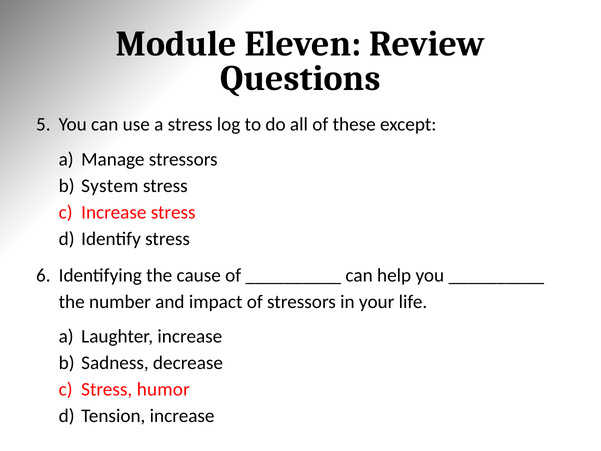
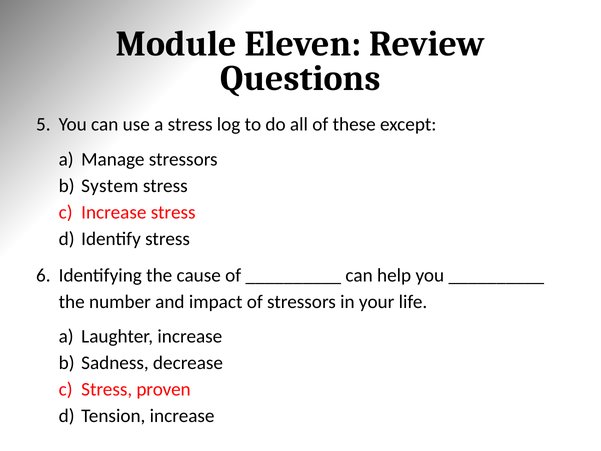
humor: humor -> proven (164, 389)
